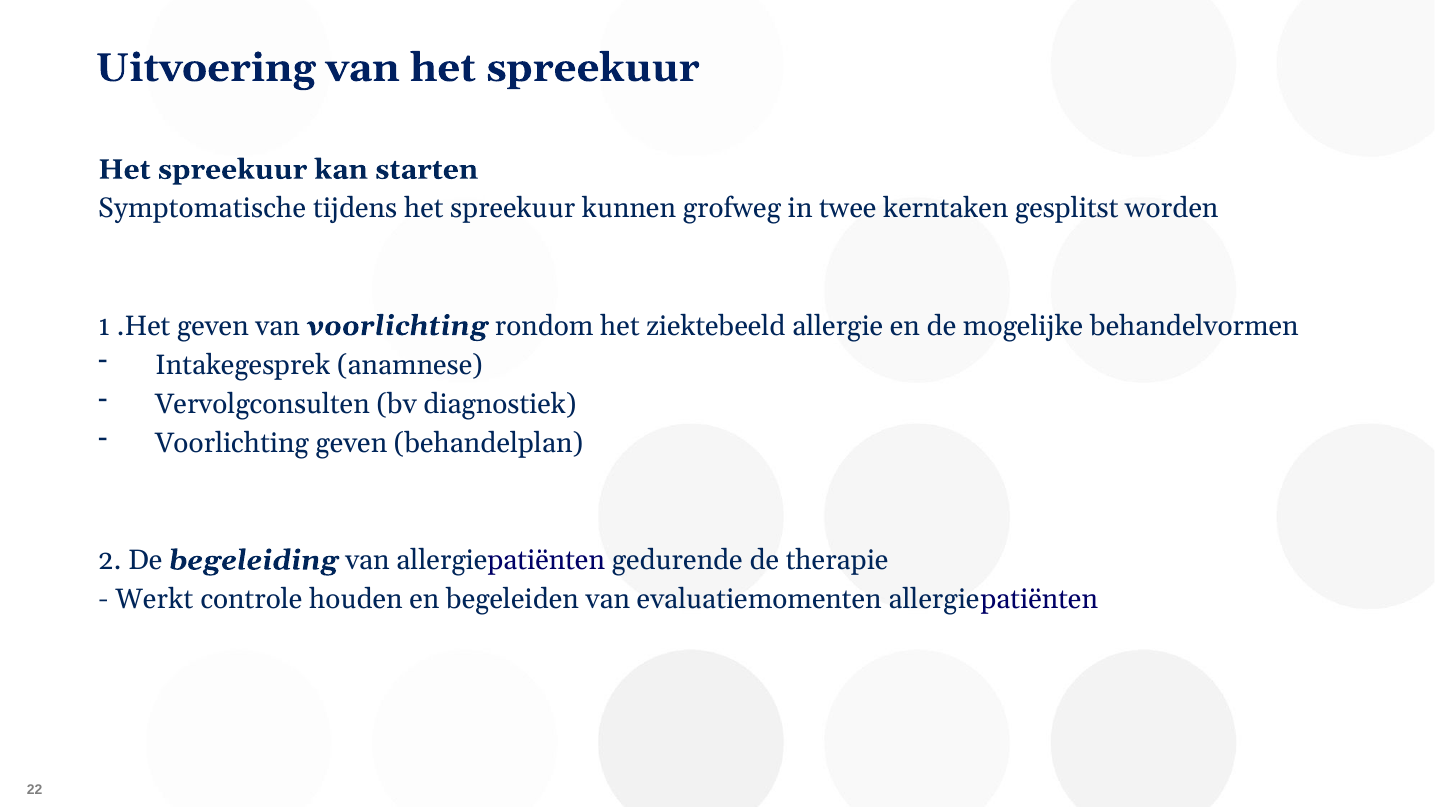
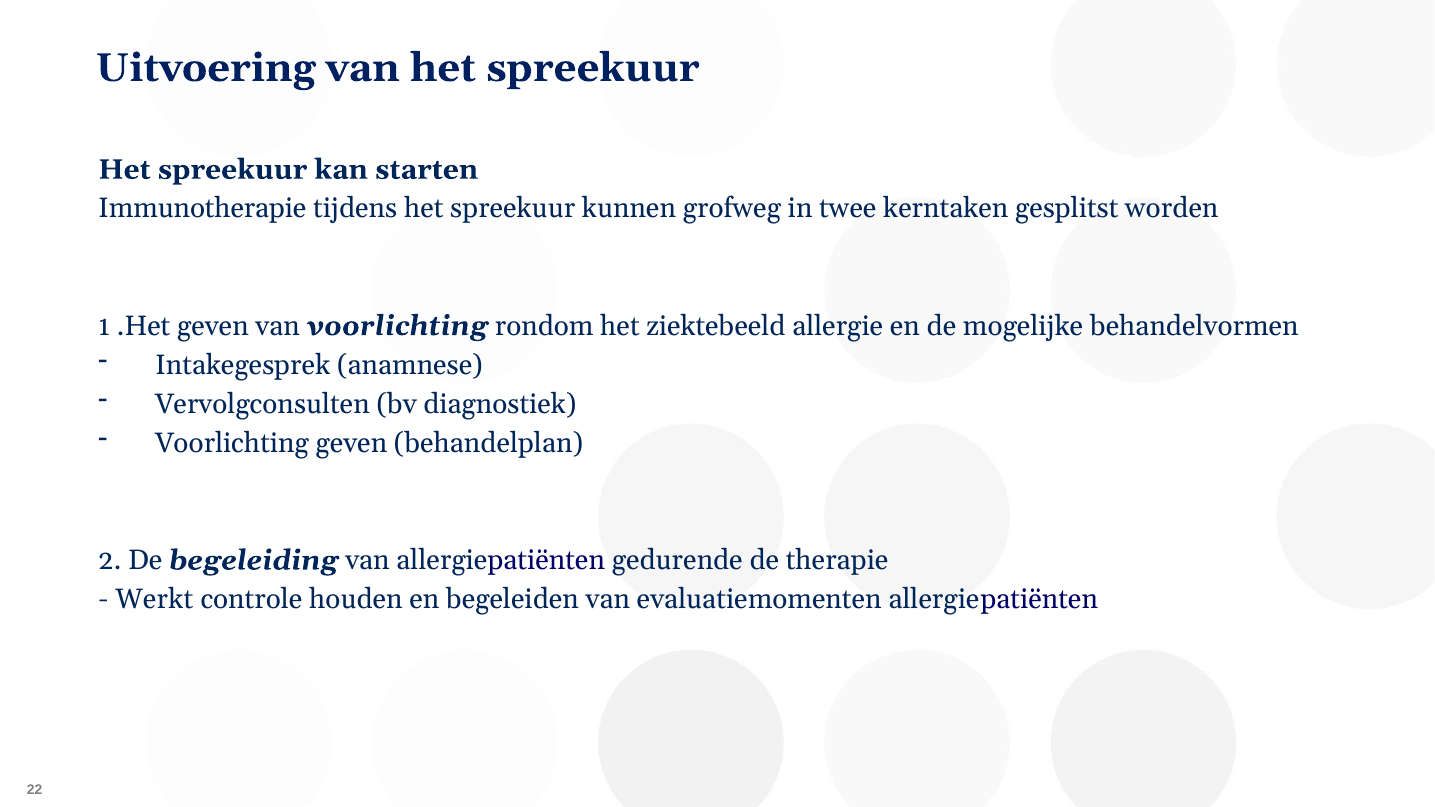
Symptomatische: Symptomatische -> Immunotherapie (202, 209)
